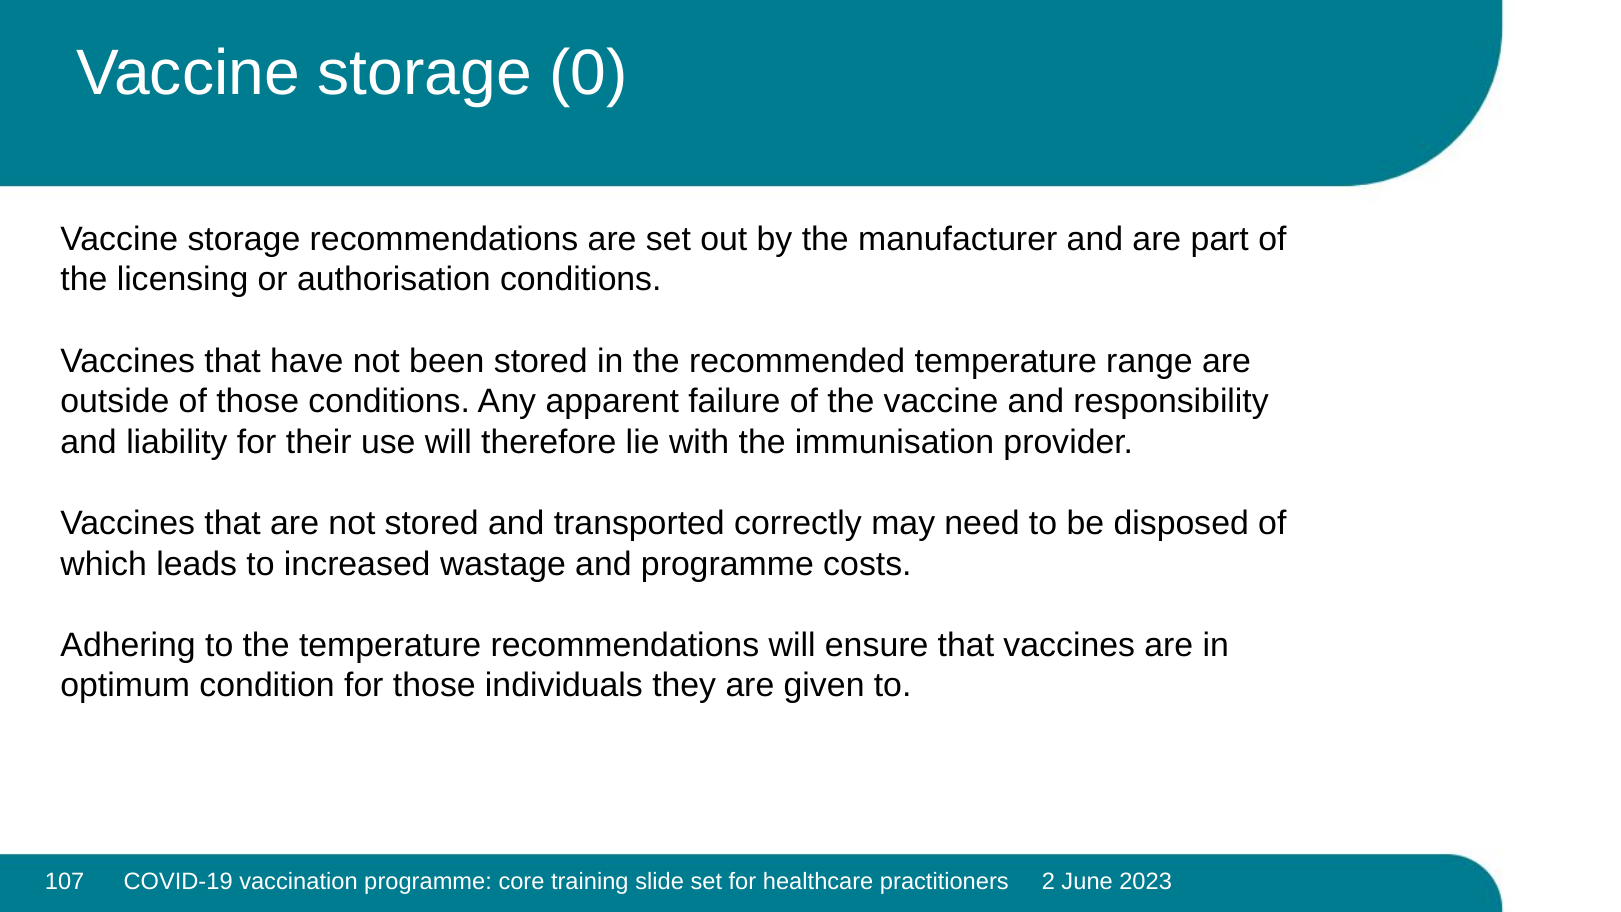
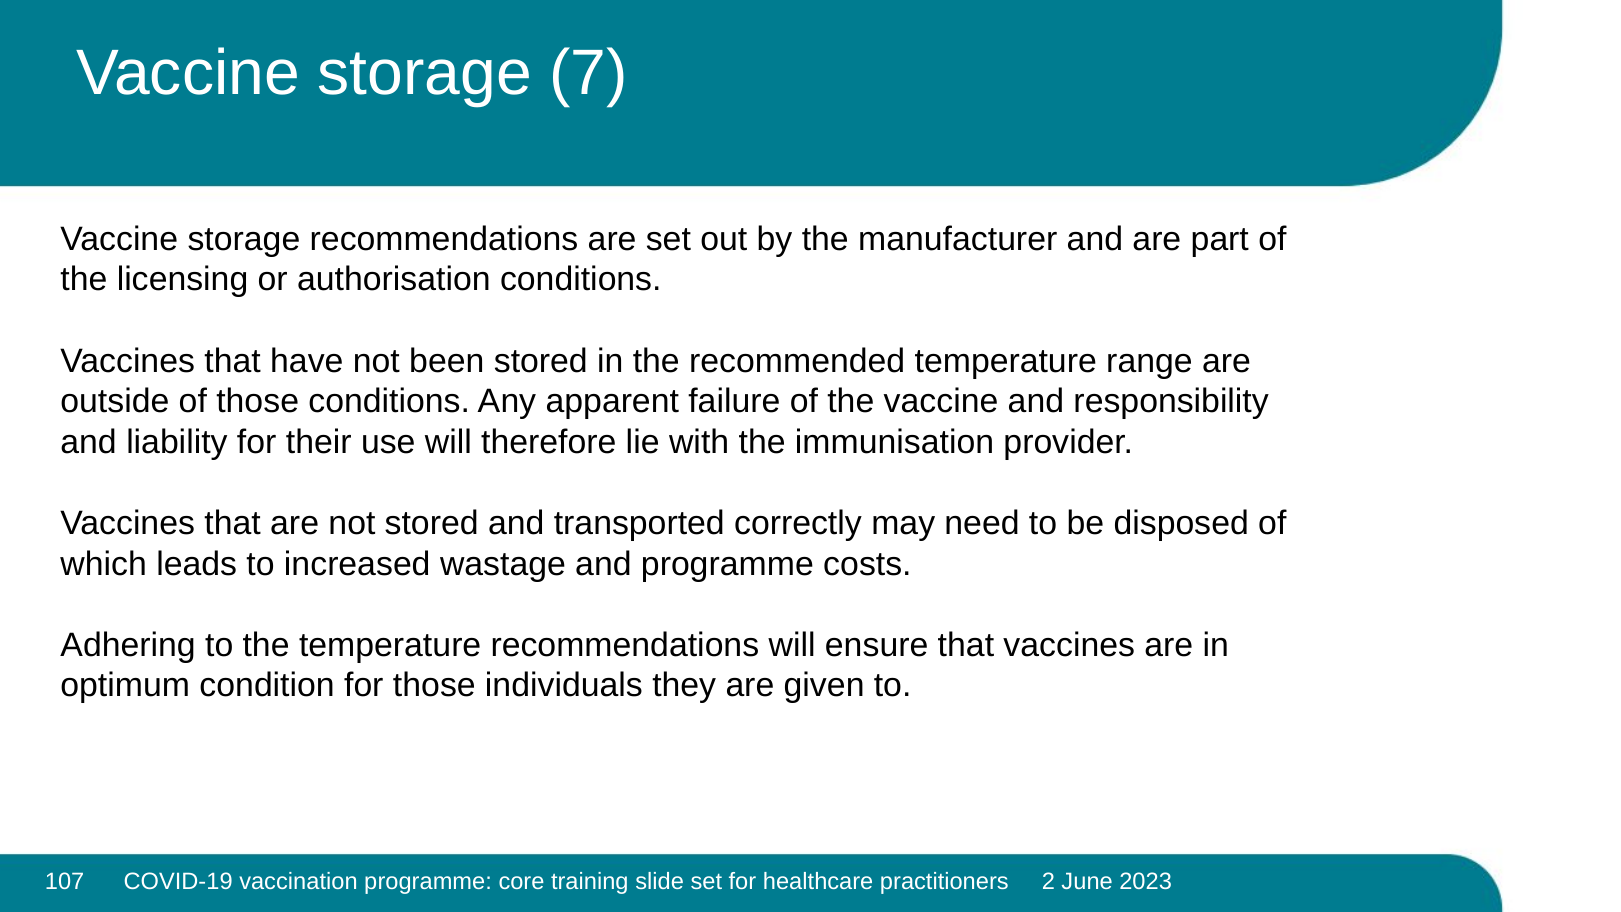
0: 0 -> 7 (589, 73)
